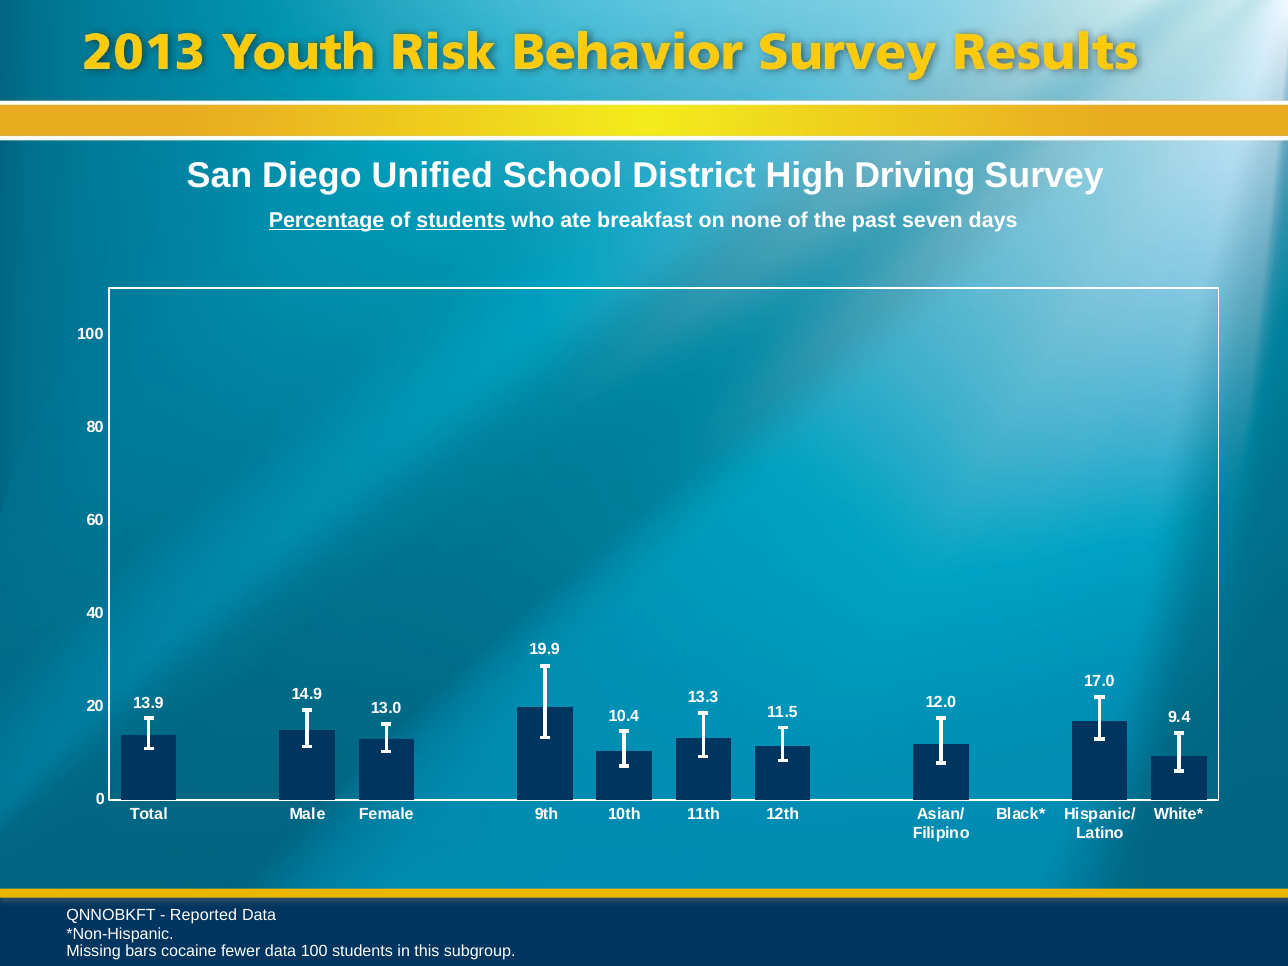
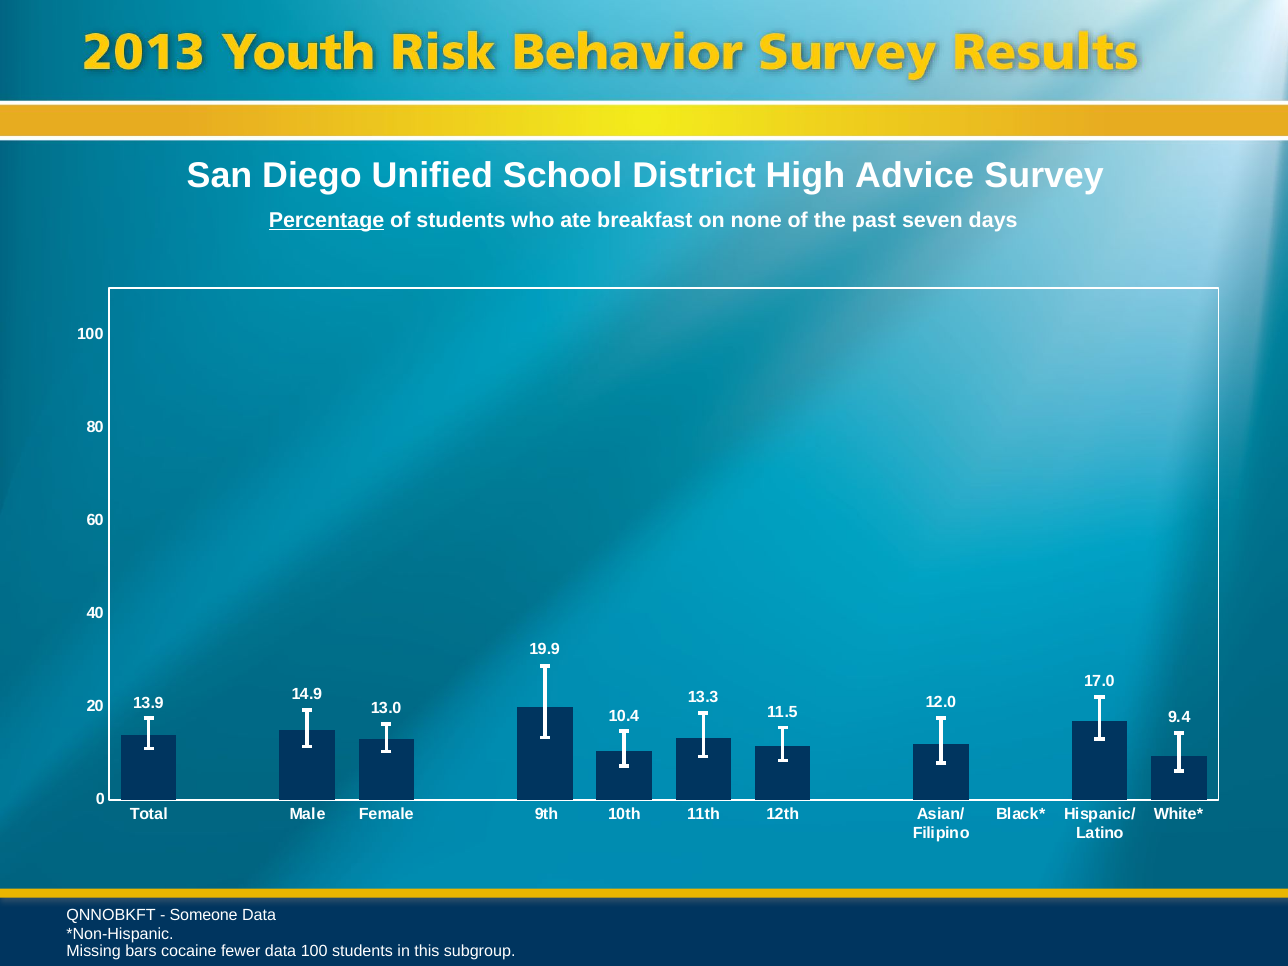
Driving: Driving -> Advice (915, 176)
students underline: present -> none (461, 220)
Reported: Reported -> Someone (204, 915)
